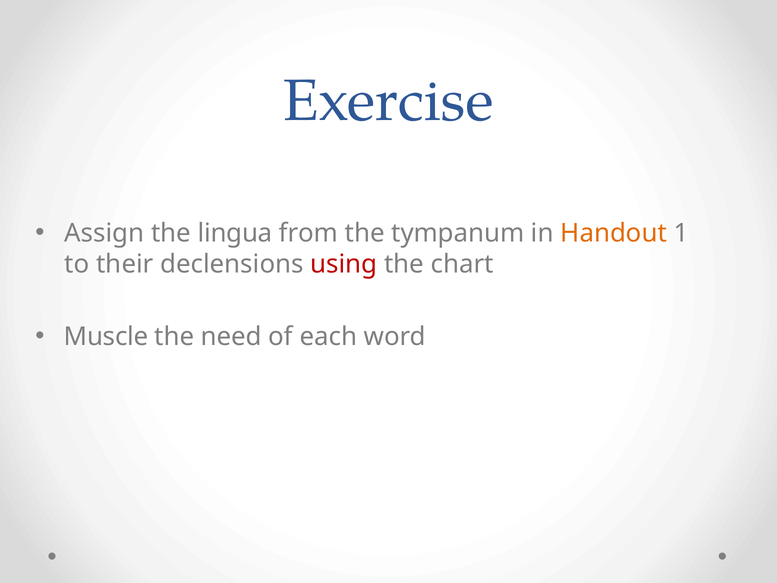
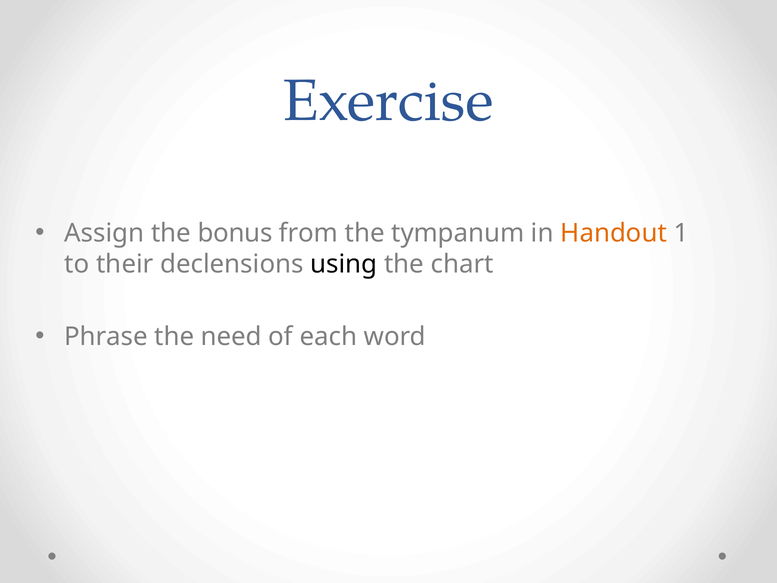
lingua: lingua -> bonus (235, 233)
using colour: red -> black (344, 264)
Muscle: Muscle -> Phrase (106, 337)
